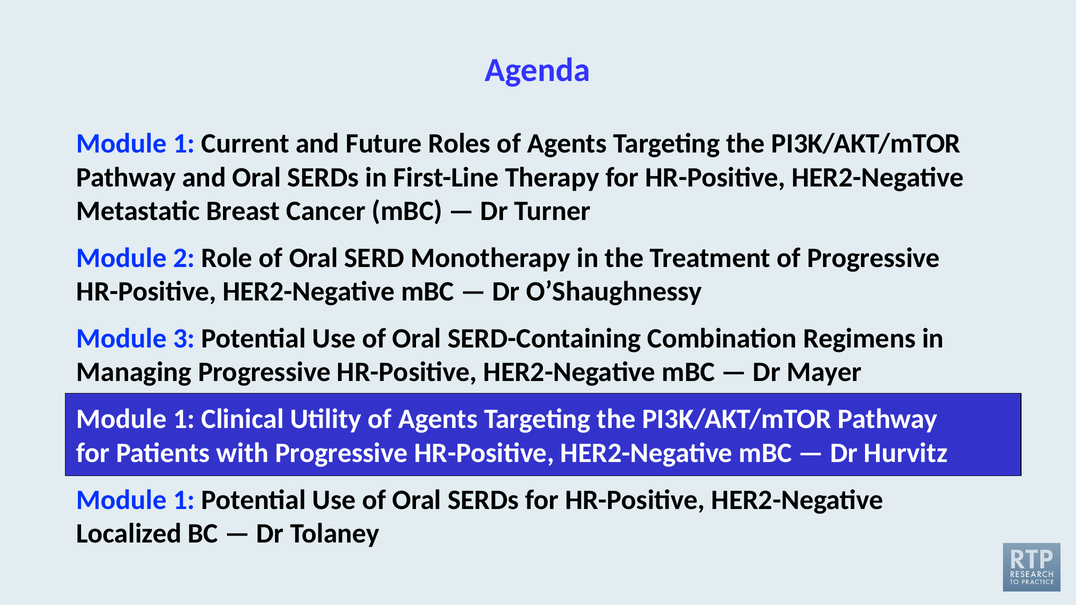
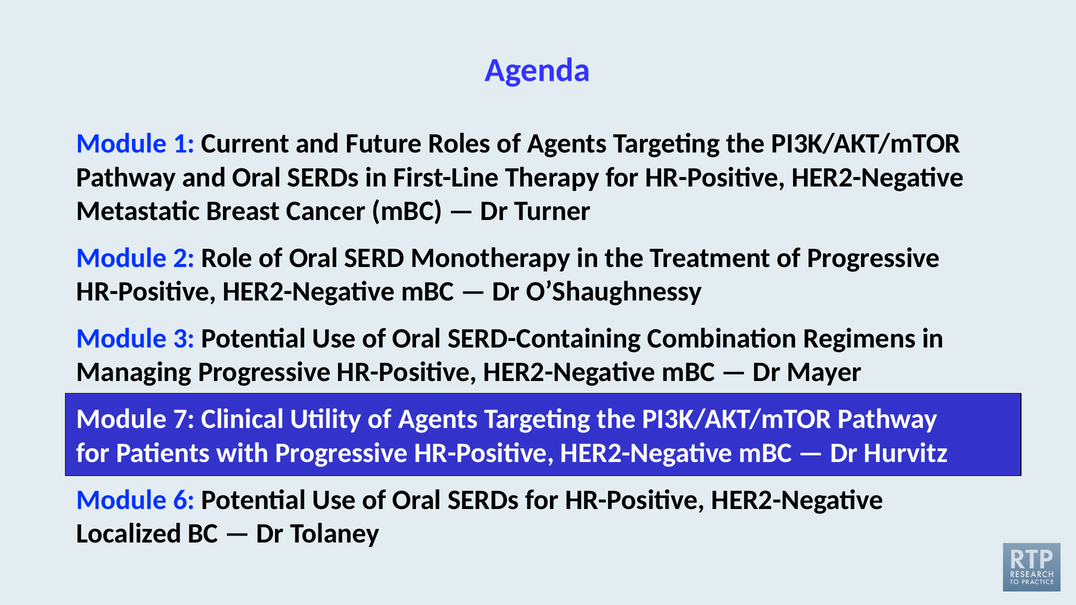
1: 1 -> 7 (184, 419)
1: 1 -> 6 (184, 500)
